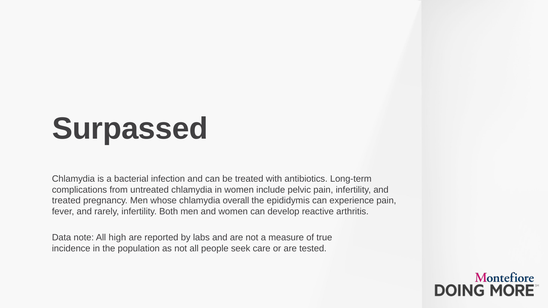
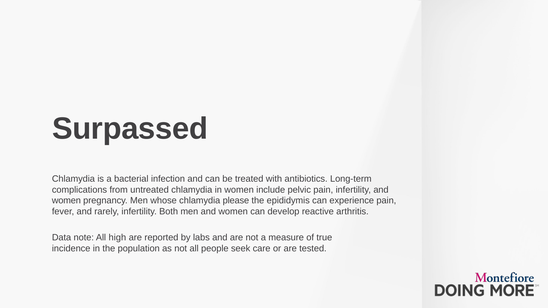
treated: treated -> women (66, 201)
overall: overall -> please (236, 201)
